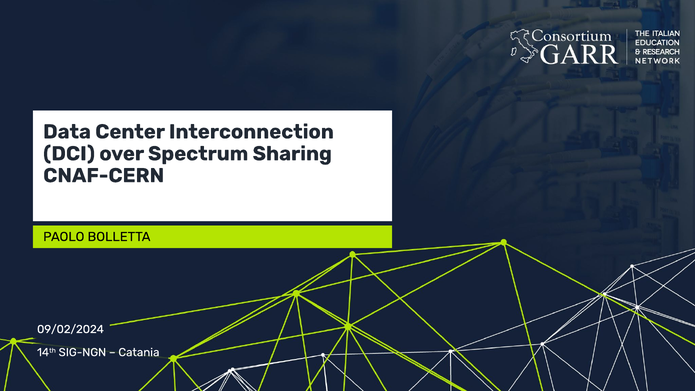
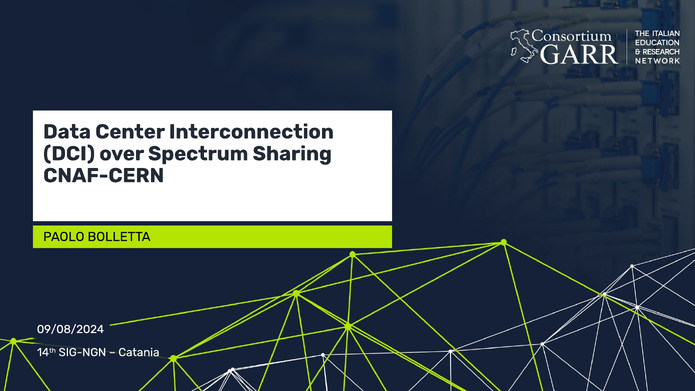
09/02/2024: 09/02/2024 -> 09/08/2024 (70, 329)
